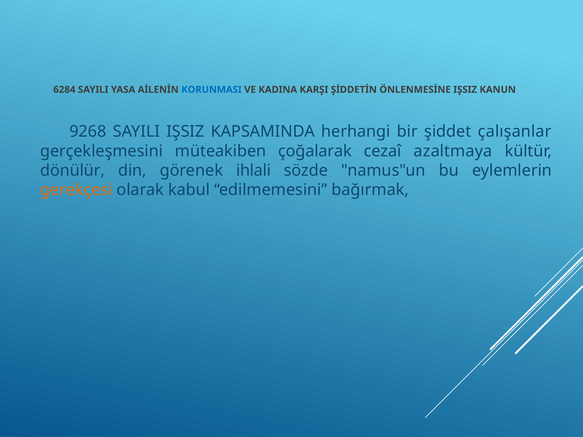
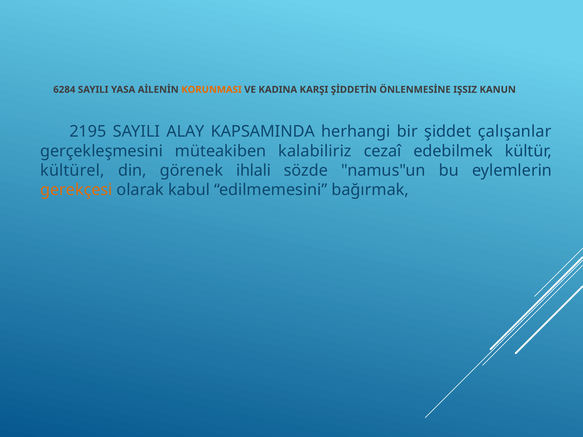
KORUNMASI colour: blue -> orange (211, 90)
9268: 9268 -> 2195 (88, 132)
SAYILI IŞSIZ: IŞSIZ -> ALAY (185, 132)
çoğalarak: çoğalarak -> kalabiliriz (315, 151)
azaltmaya: azaltmaya -> edebilmek (453, 151)
dönülür: dönülür -> kültürel (72, 171)
